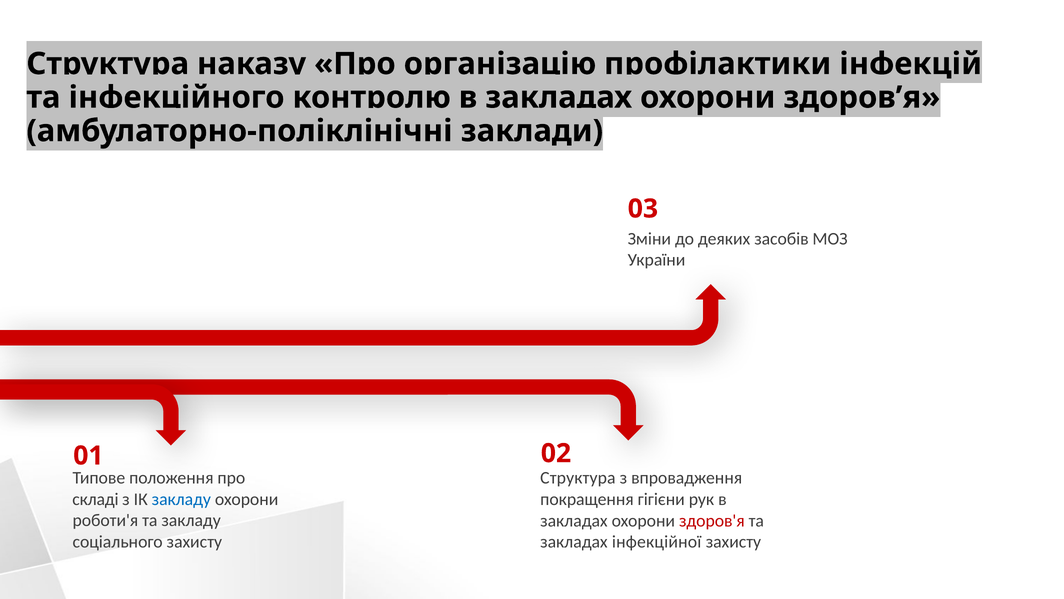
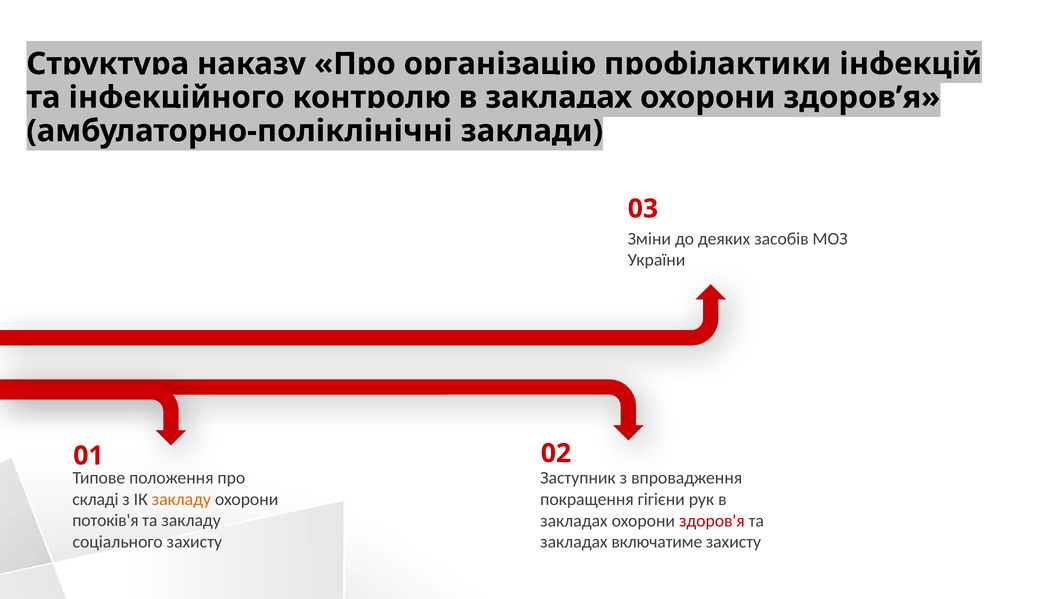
Структура: Структура -> Заступник (578, 478)
закладу colour: blue -> orange (181, 499)
роботи'я: роботи'я -> потоків'я (105, 520)
інфекційної: інфекційної -> включатиме (657, 542)
